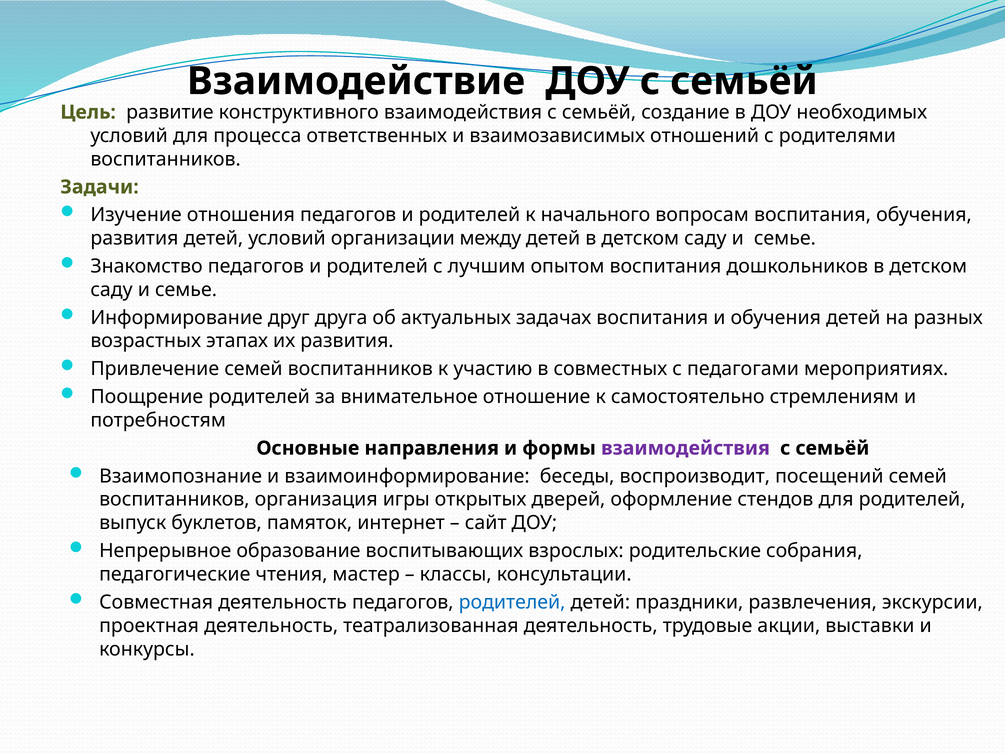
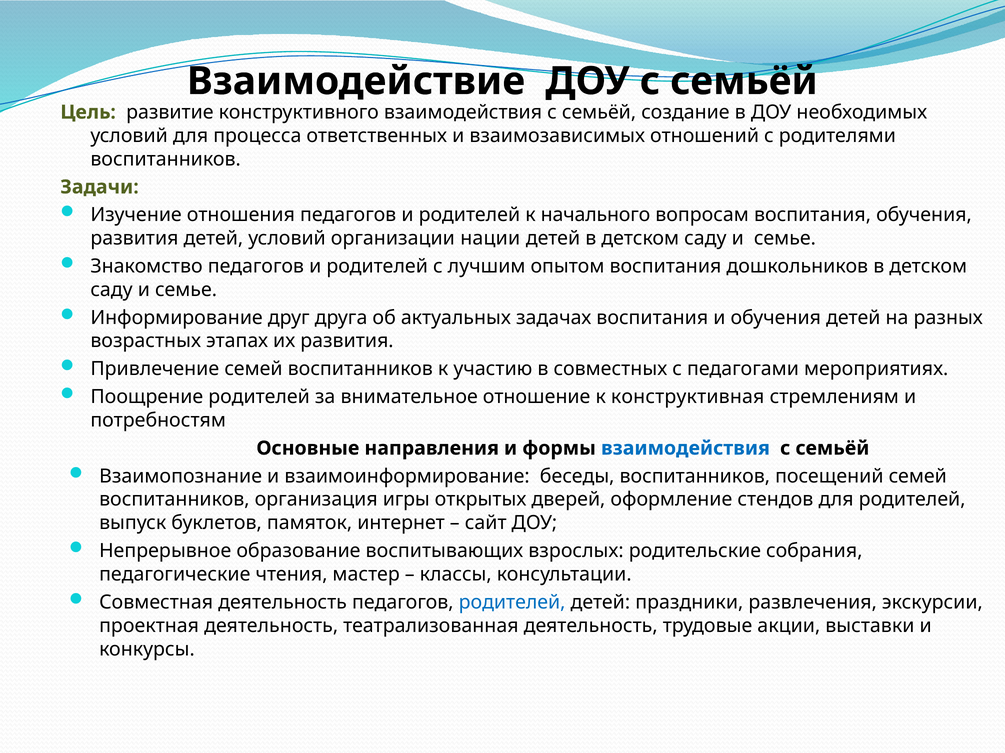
между: между -> нации (490, 239)
самостоятельно: самостоятельно -> конструктивная (688, 397)
взаимодействия colour: purple -> blue (685, 449)
беседы воспроизводит: воспроизводит -> воспитанников (695, 477)
